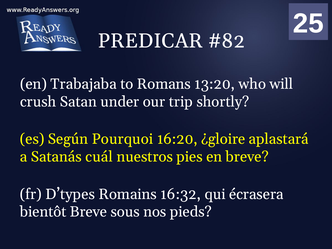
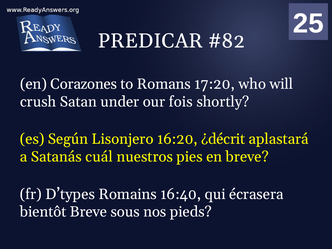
Trabajaba: Trabajaba -> Corazones (84, 84)
13:20: 13:20 -> 17:20 (215, 84)
trip: trip -> fois (181, 102)
Pourquoi: Pourquoi -> Lisonjero (123, 139)
¿gloire: ¿gloire -> ¿décrit (223, 139)
16:32: 16:32 -> 16:40 (181, 194)
